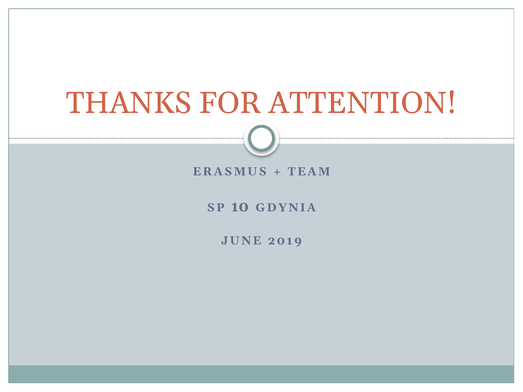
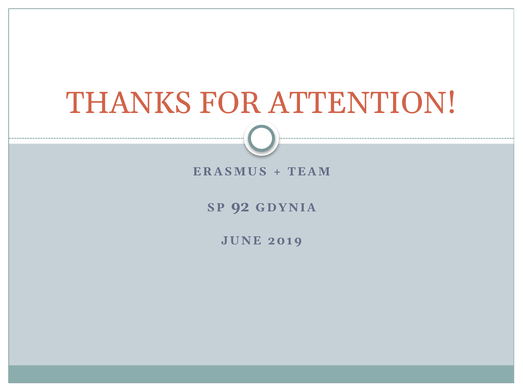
10: 10 -> 92 (240, 207)
